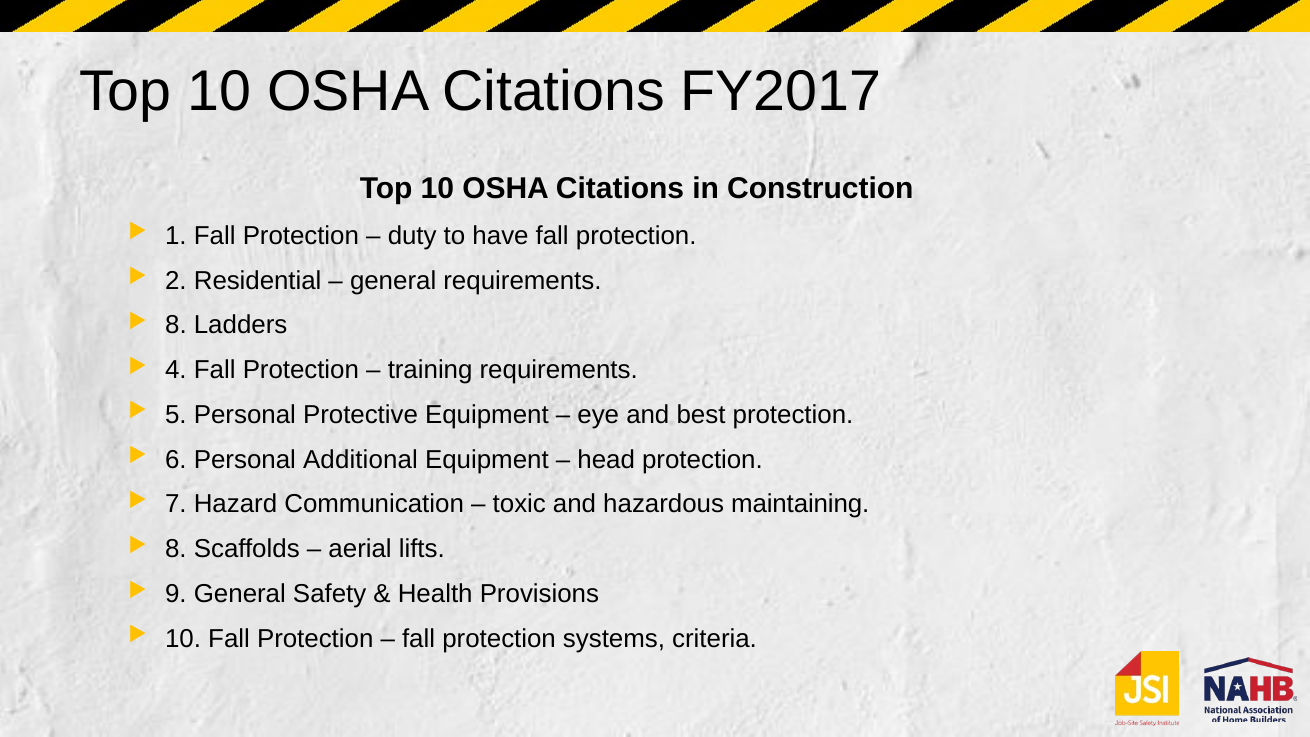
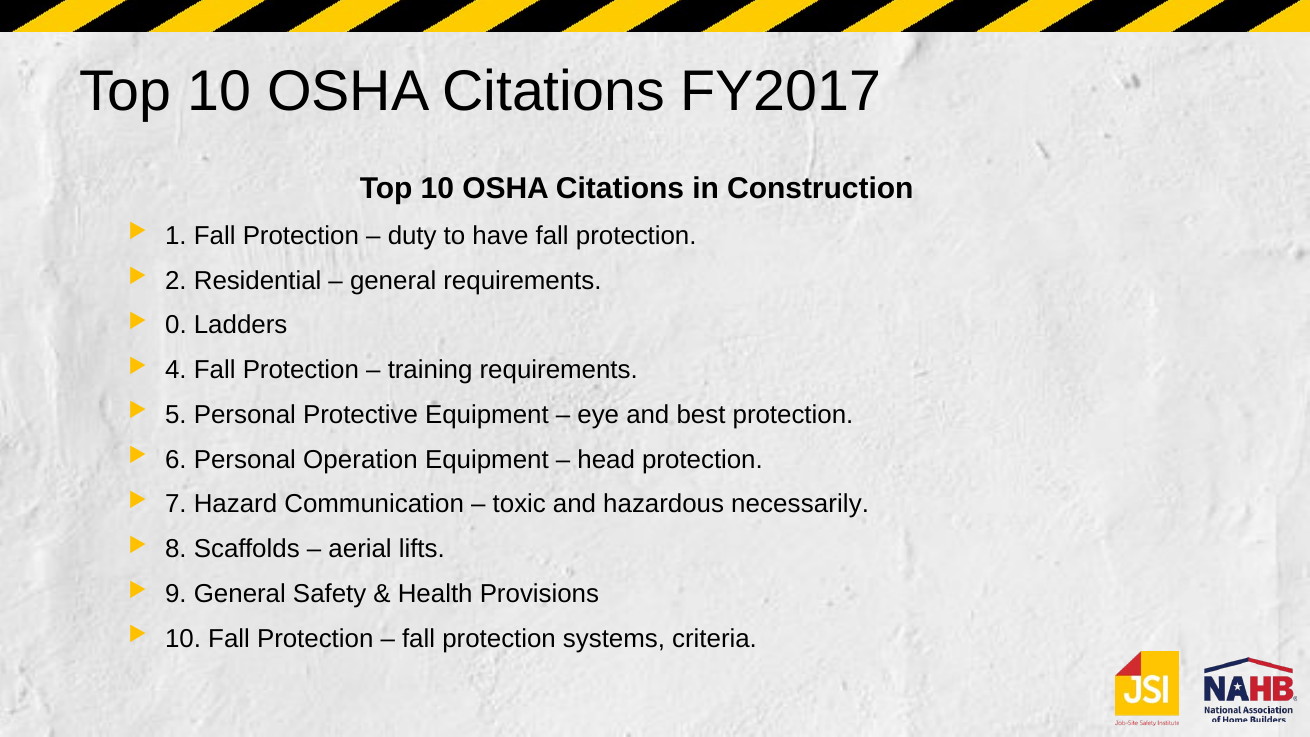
8: 8 -> 0 (176, 325)
Additional: Additional -> Operation (360, 459)
maintaining: maintaining -> necessarily (800, 504)
